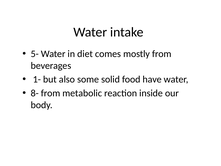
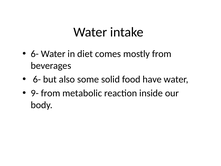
5-: 5- -> 6- (35, 54)
1-: 1- -> 6- (37, 79)
8-: 8- -> 9- (35, 93)
